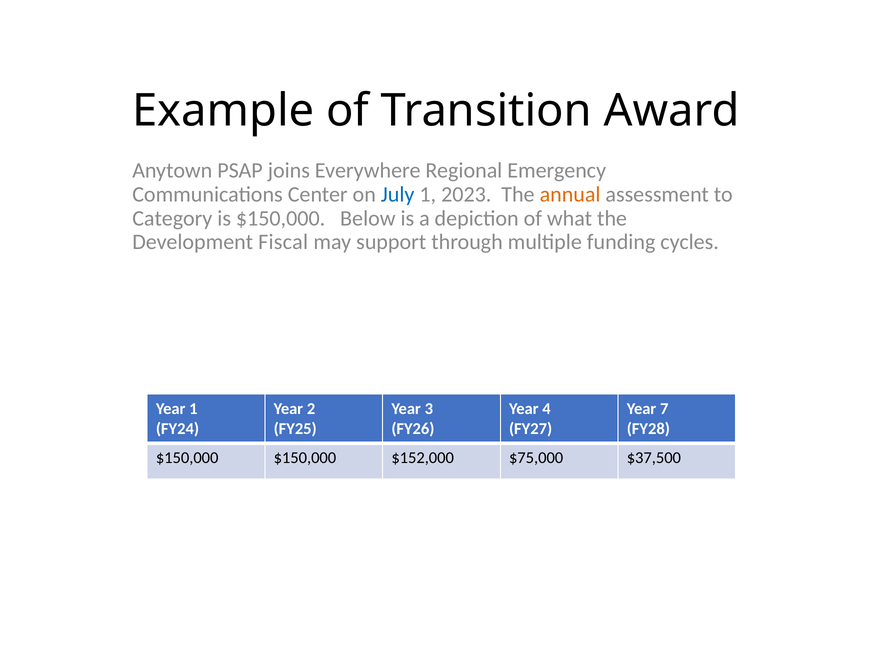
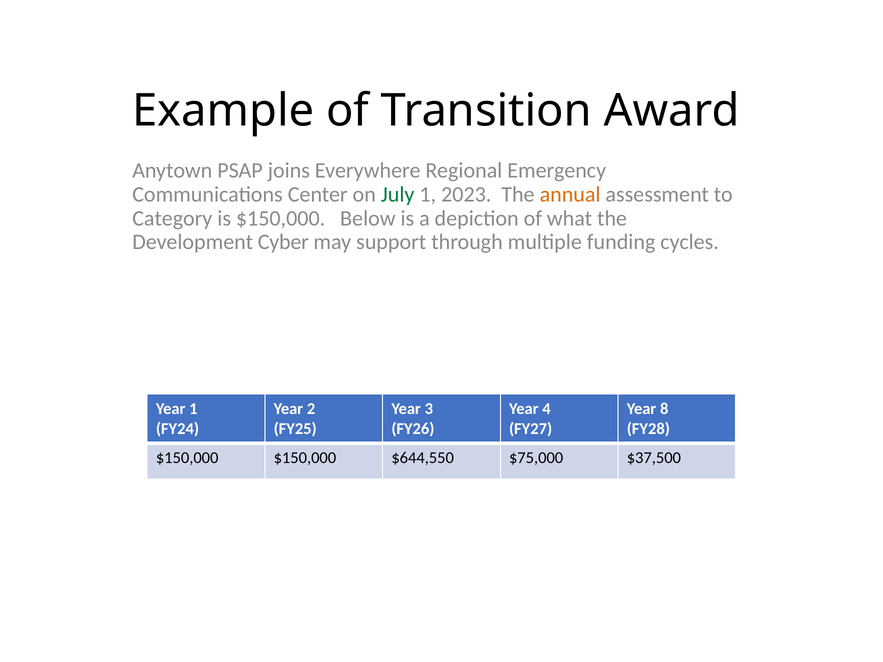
July colour: blue -> green (398, 195)
Fiscal: Fiscal -> Cyber (283, 242)
7: 7 -> 8 (664, 409)
$152,000: $152,000 -> $644,550 (423, 458)
